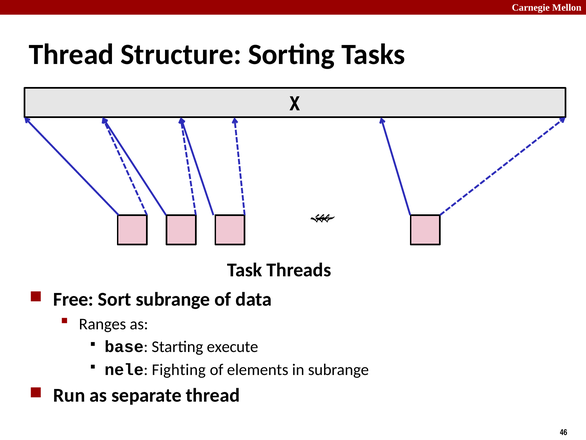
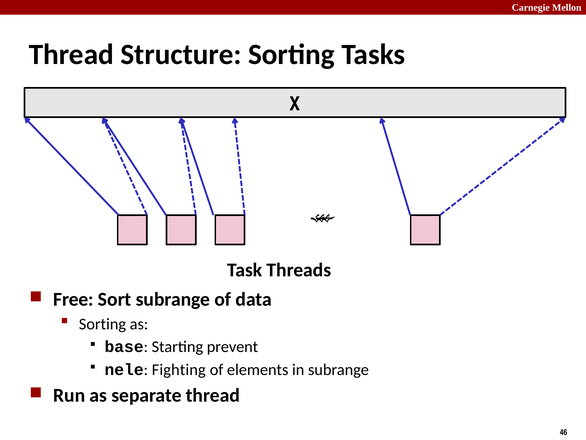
Ranges: Ranges -> Sorting (102, 324)
execute: execute -> prevent (232, 346)
